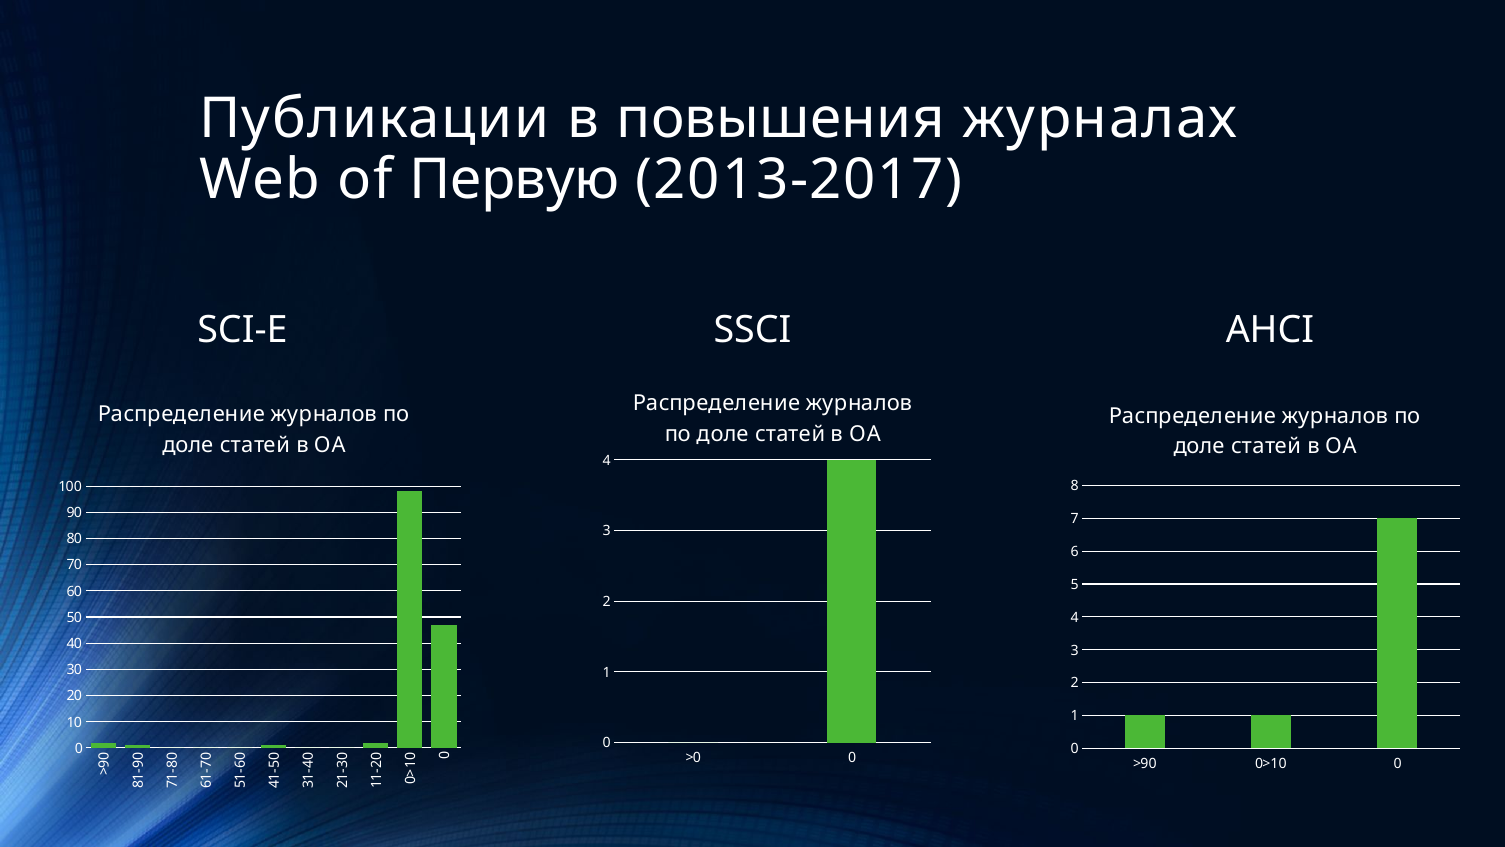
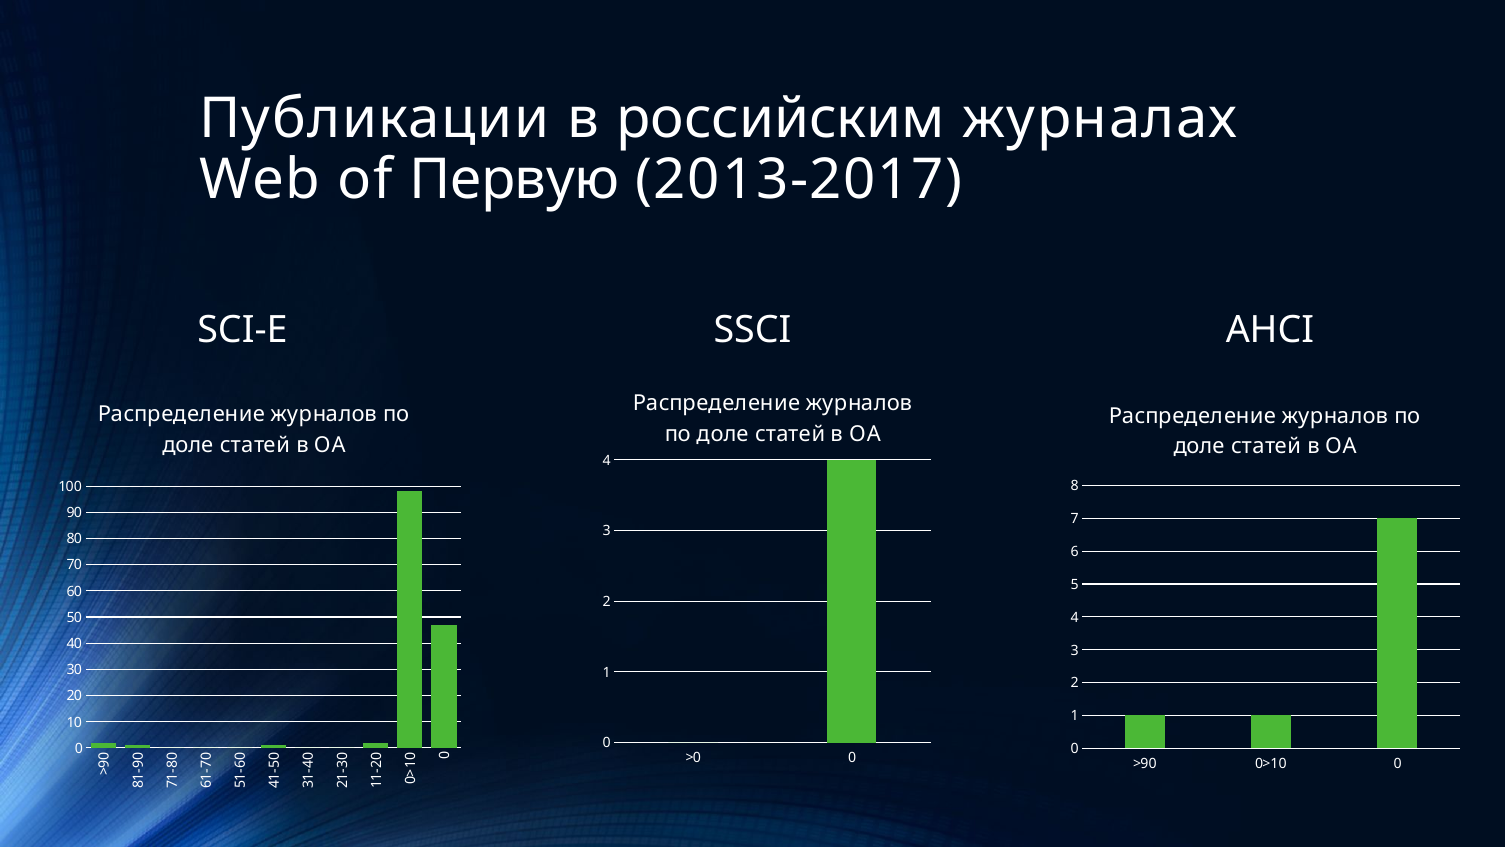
повышения: повышения -> российским (781, 119)
